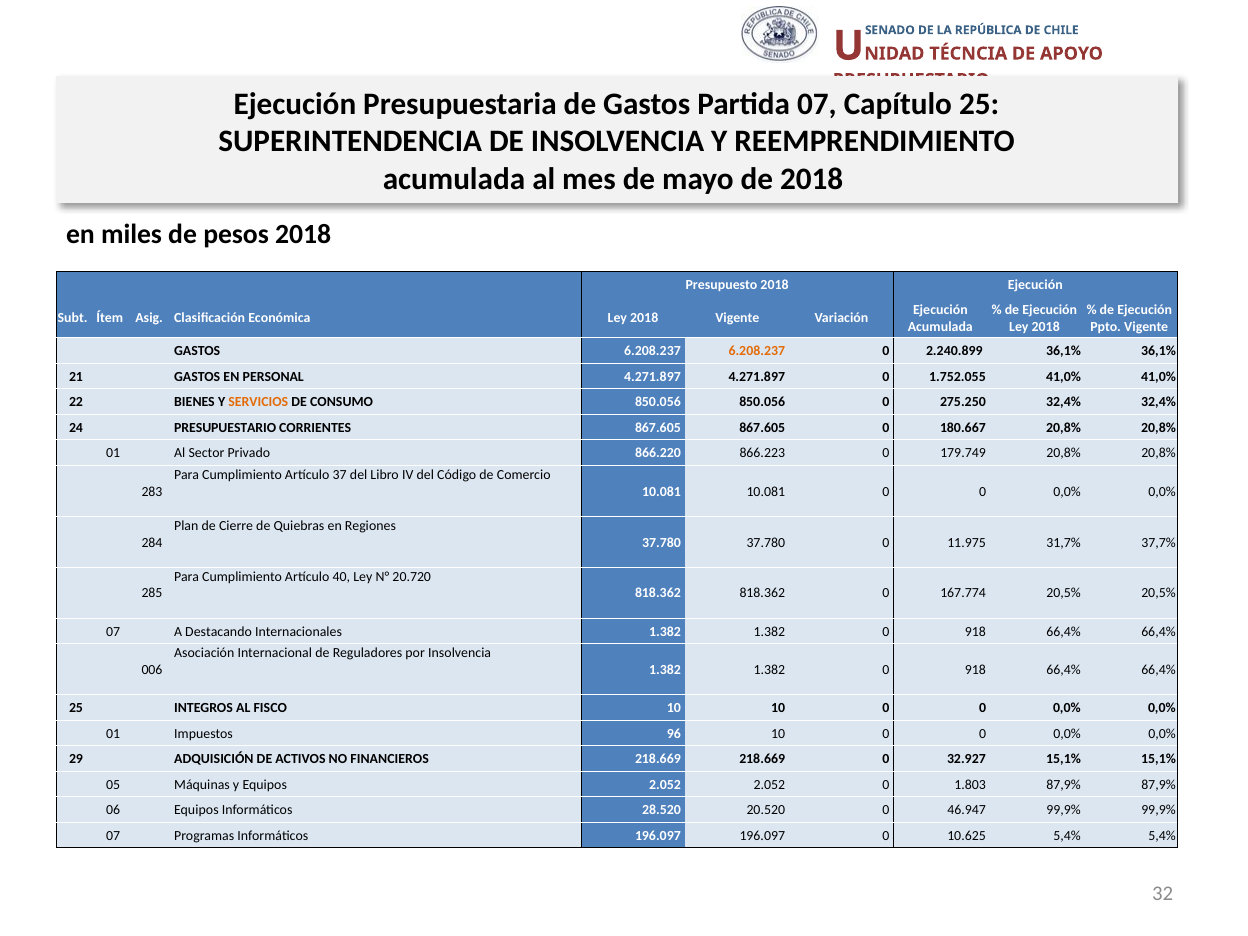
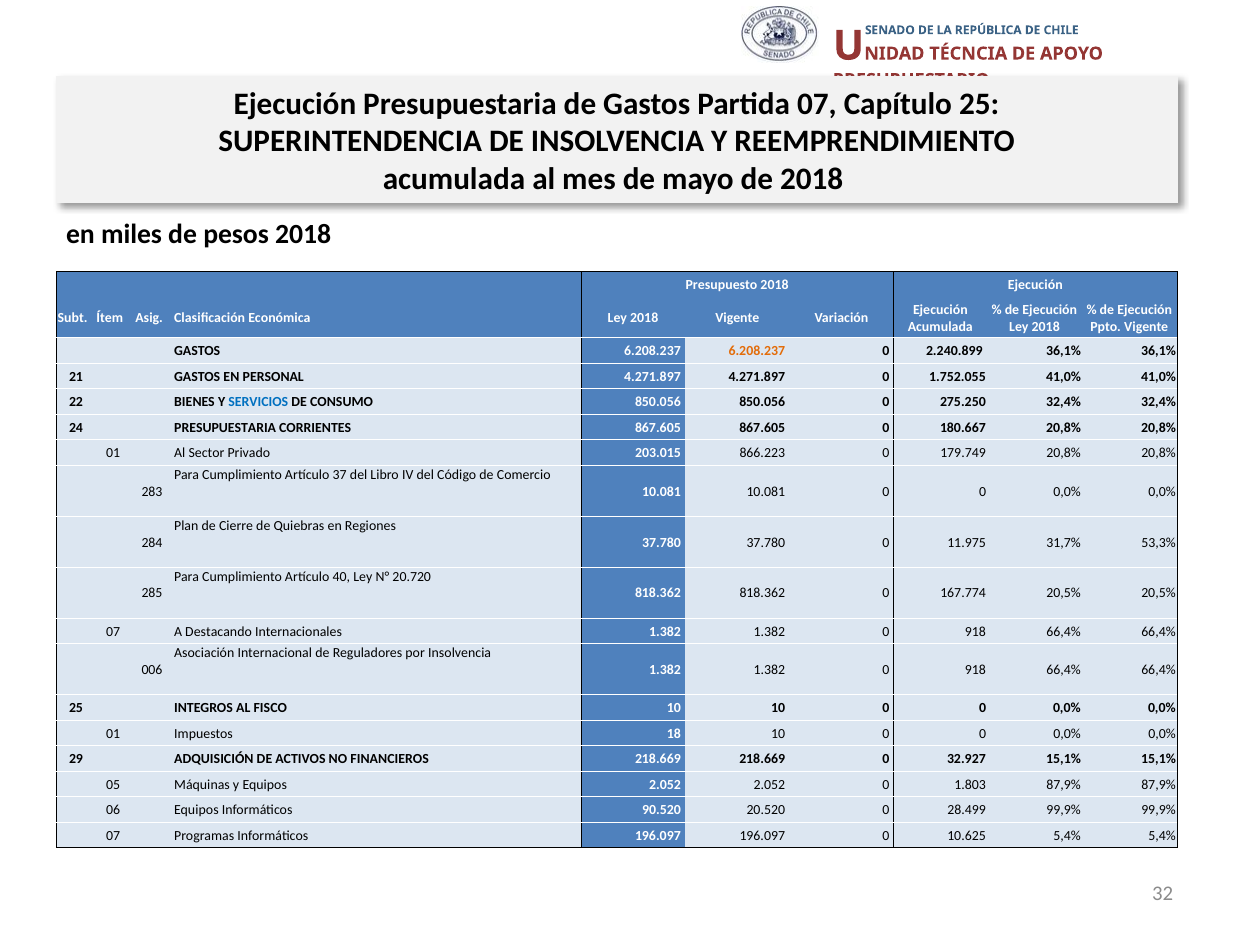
SERVICIOS colour: orange -> blue (258, 402)
24 PRESUPUESTARIO: PRESUPUESTARIO -> PRESUPUESTARIA (225, 428)
866.220: 866.220 -> 203.015 (658, 453)
37,7%: 37,7% -> 53,3% (1159, 542)
96: 96 -> 18 (674, 734)
28.520: 28.520 -> 90.520 (662, 810)
46.947: 46.947 -> 28.499 (967, 810)
